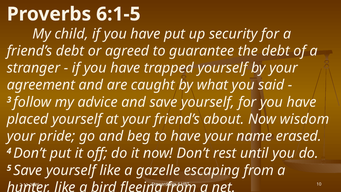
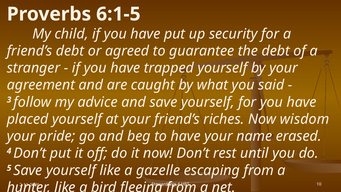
about: about -> riches (224, 119)
